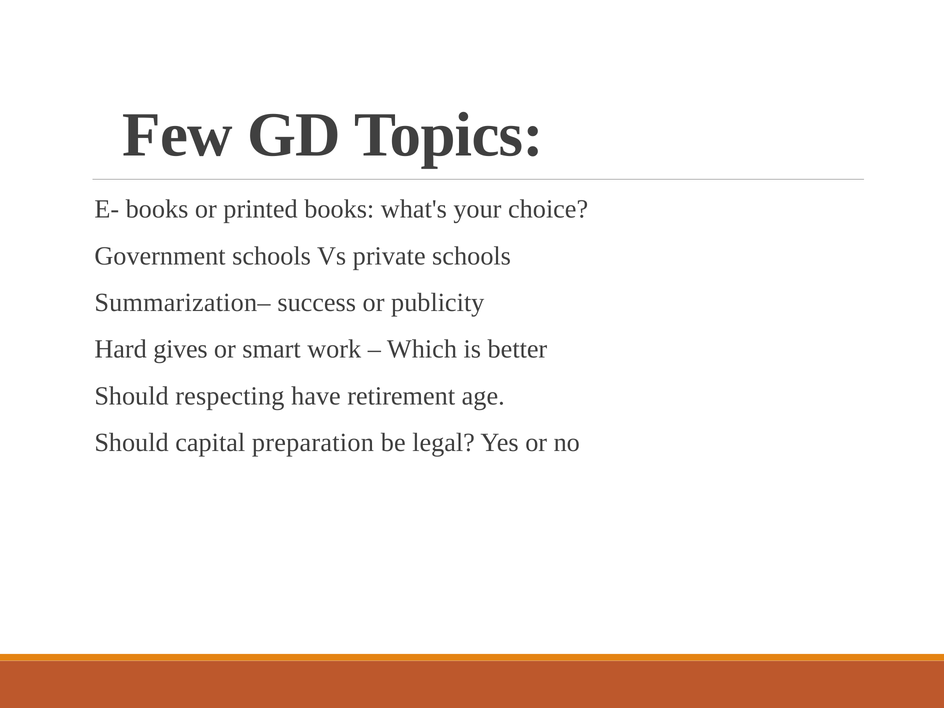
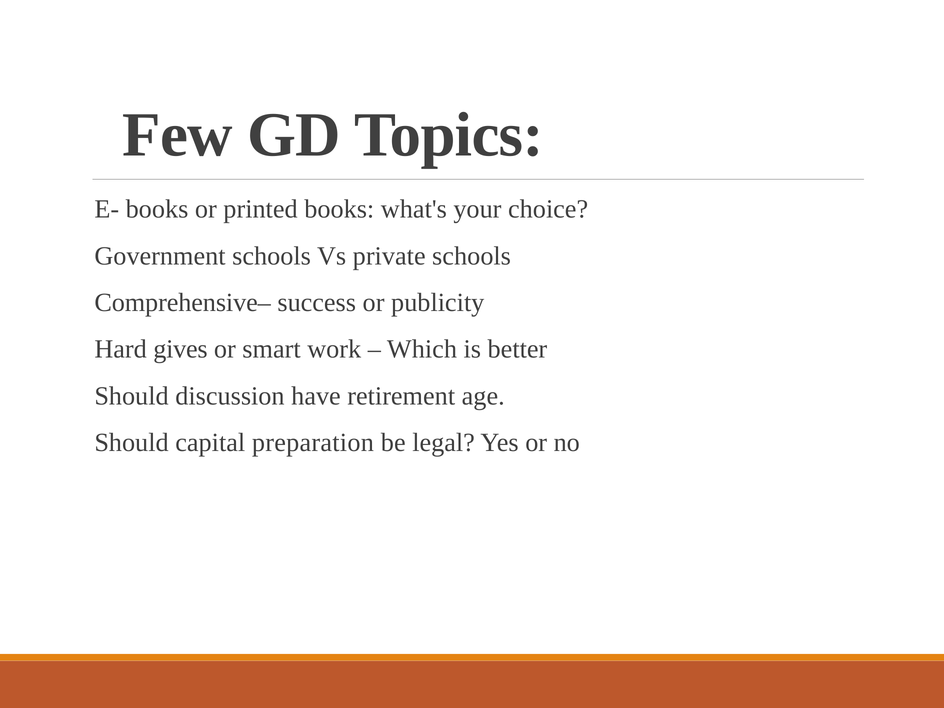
Summarization–: Summarization– -> Comprehensive– (183, 303)
respecting: respecting -> discussion (230, 396)
